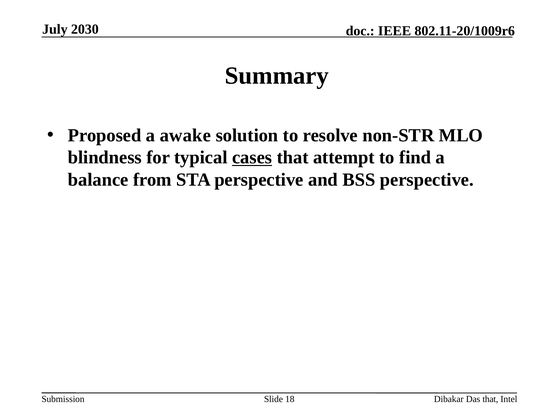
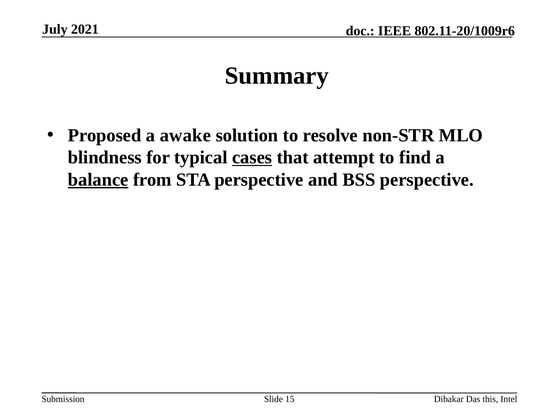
2030: 2030 -> 2021 (85, 29)
balance underline: none -> present (98, 180)
18: 18 -> 15 (290, 398)
Das that: that -> this (490, 398)
